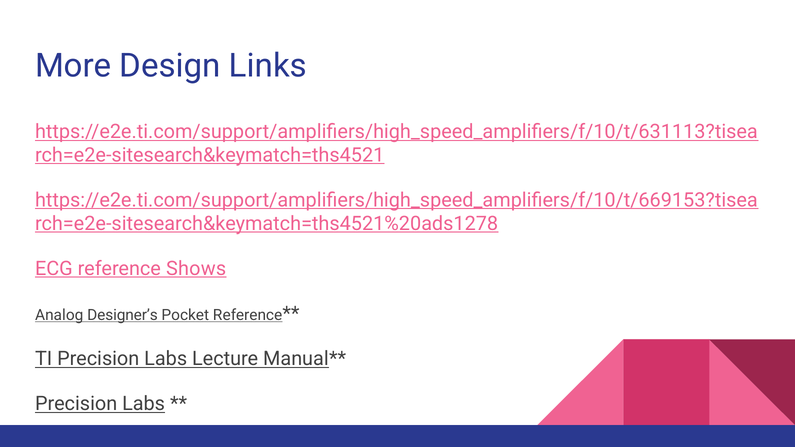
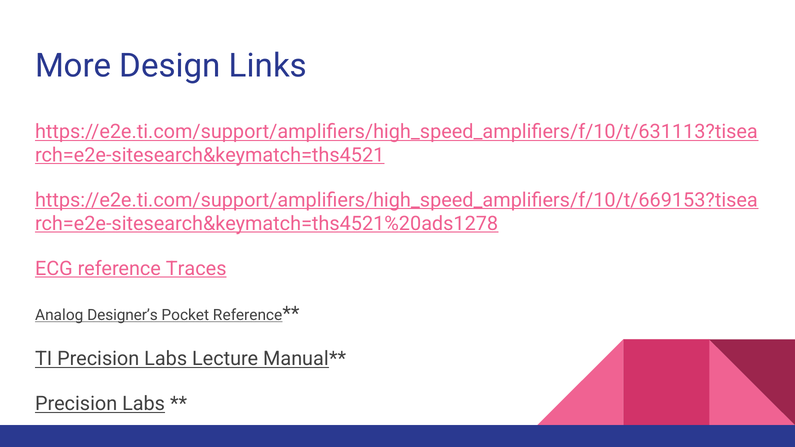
Shows: Shows -> Traces (196, 269)
